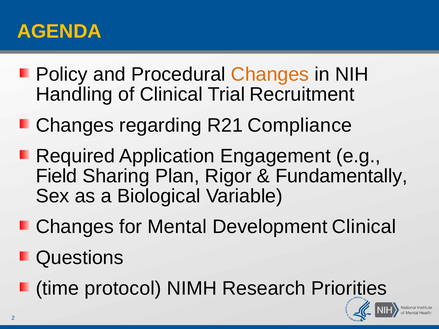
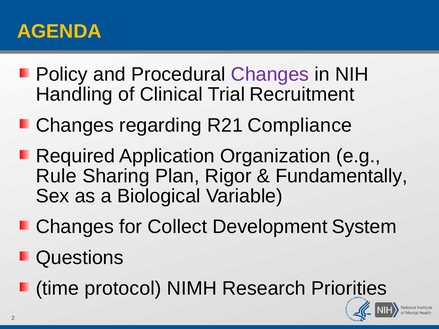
Changes colour: orange -> purple (270, 75)
Engagement: Engagement -> Organization (275, 156)
Field: Field -> Rule (56, 176)
Mental: Mental -> Collect (177, 227)
Development Clinical: Clinical -> System (364, 227)
